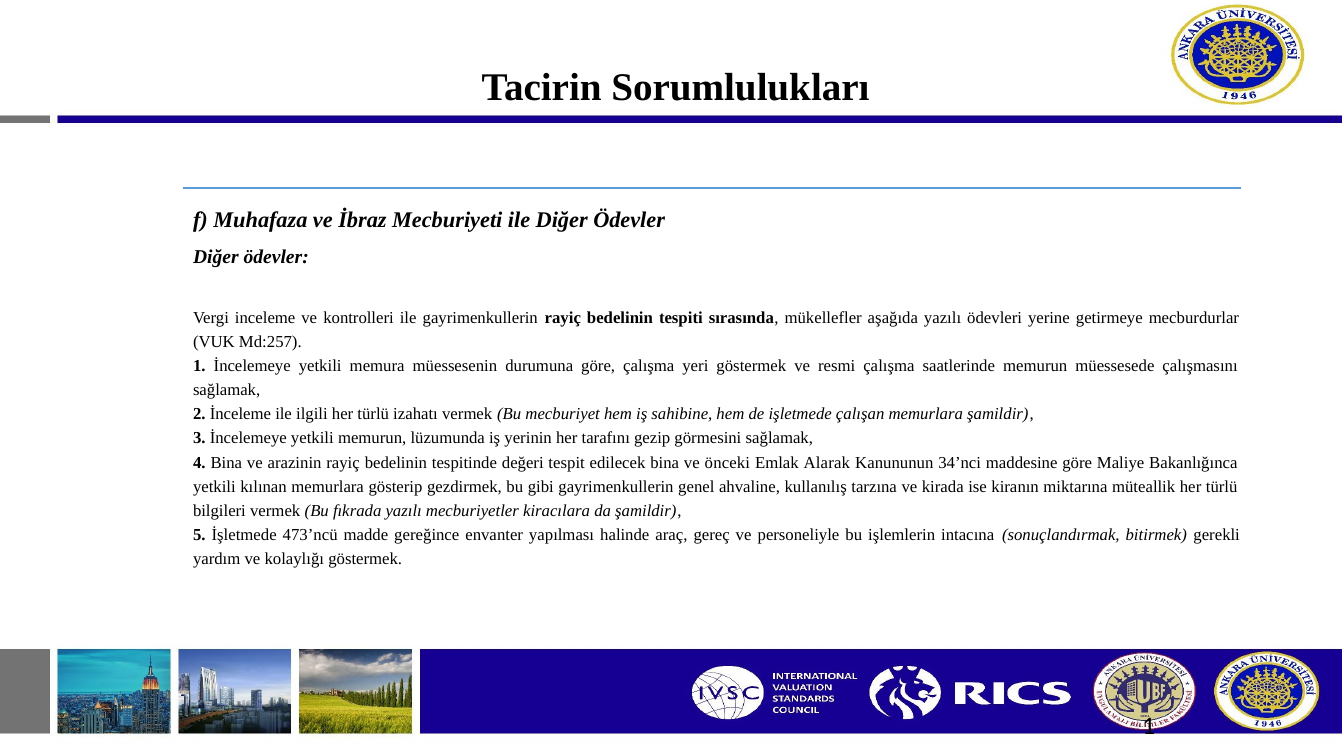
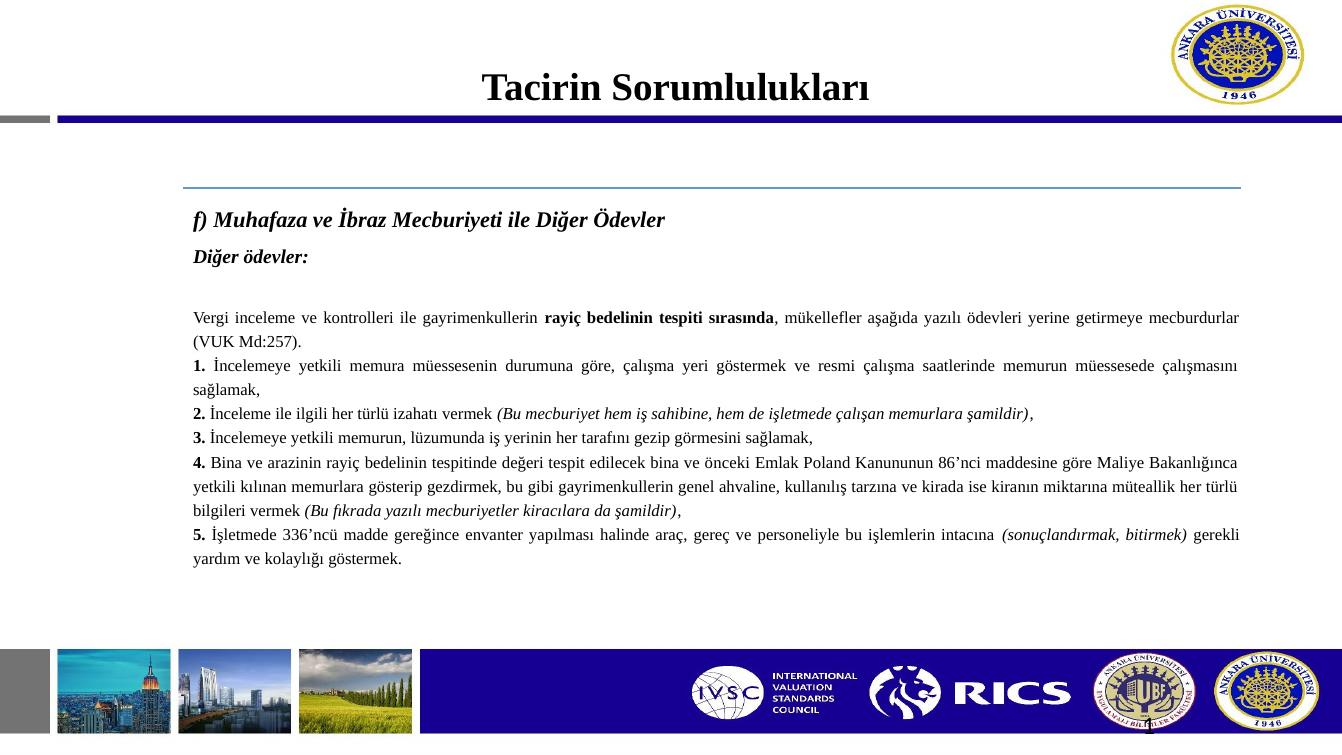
Alarak: Alarak -> Poland (827, 462)
34’nci: 34’nci -> 86’nci (960, 462)
473’ncü: 473’ncü -> 336’ncü (310, 535)
